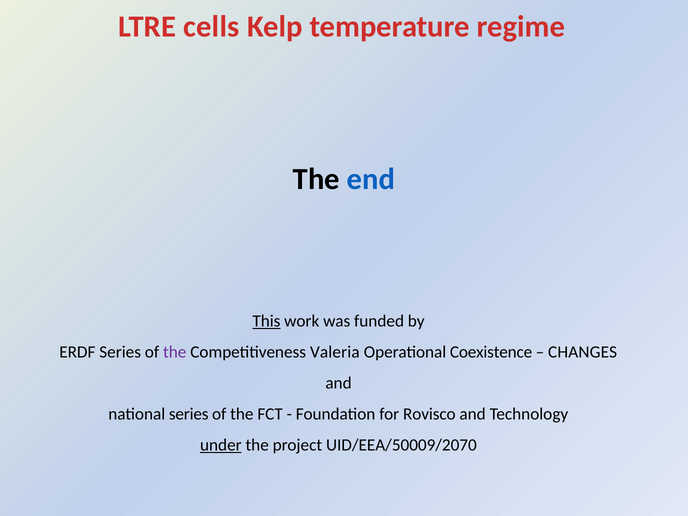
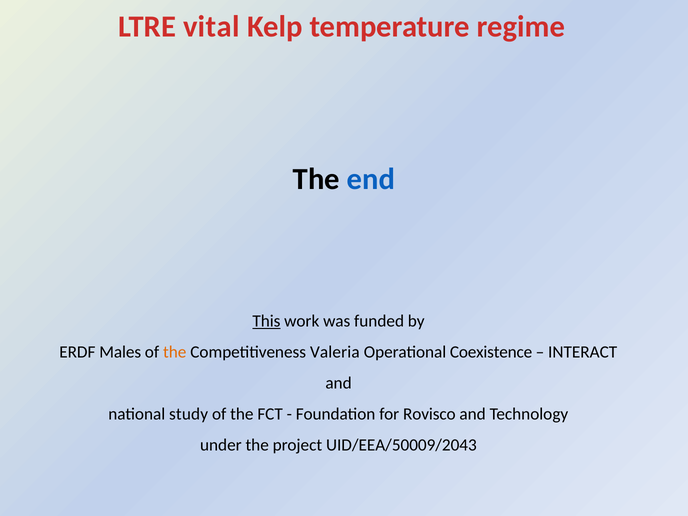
cells: cells -> vital (211, 27)
ERDF Series: Series -> Males (120, 352)
the colour: purple -> orange (175, 352)
CHANGES: CHANGES -> INTERACT (583, 352)
national series: series -> study (189, 414)
under underline: present -> none (221, 445)
UID/EEA/50009/2070: UID/EEA/50009/2070 -> UID/EEA/50009/2043 (401, 445)
